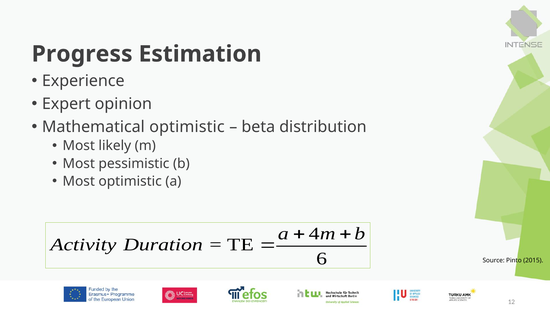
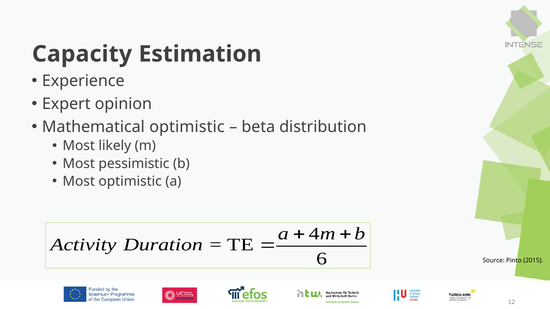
Progress: Progress -> Capacity (82, 54)
